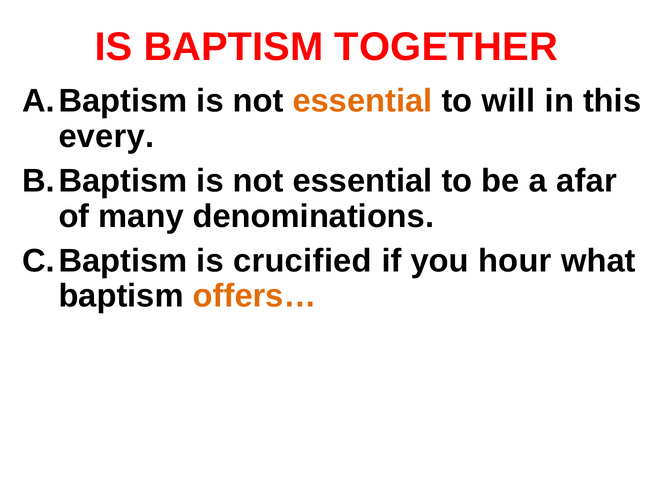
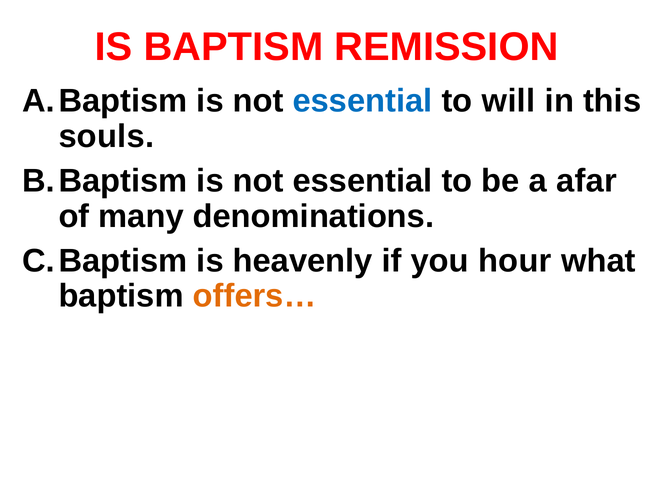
TOGETHER: TOGETHER -> REMISSION (446, 47)
essential colour: orange -> blue (363, 101)
every: every -> souls (106, 136)
crucified: crucified -> heavenly (303, 261)
